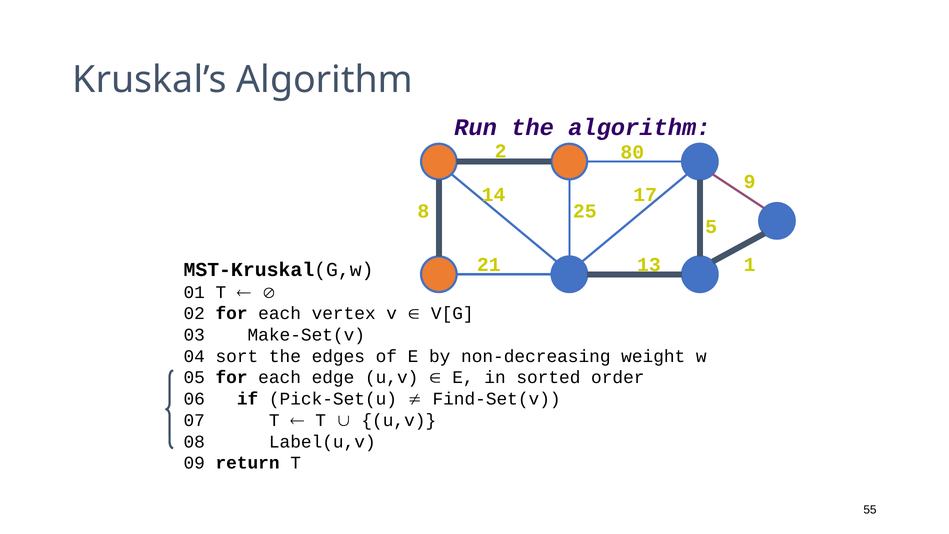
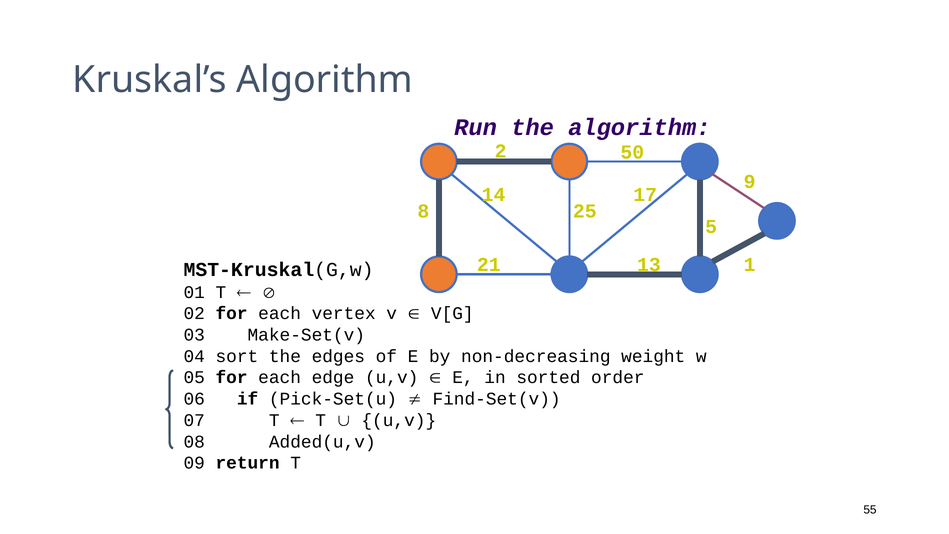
80: 80 -> 50 (632, 152)
Label(u,v: Label(u,v -> Added(u,v (322, 441)
